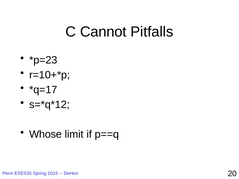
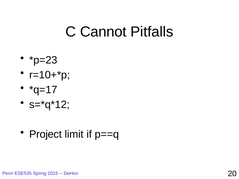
Whose: Whose -> Project (46, 134)
